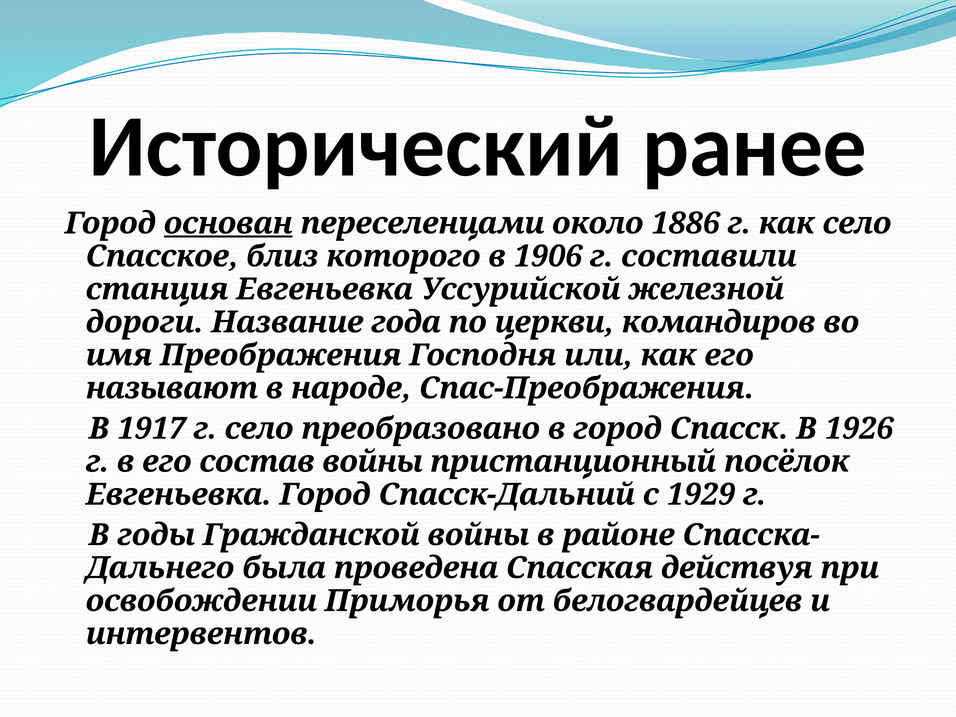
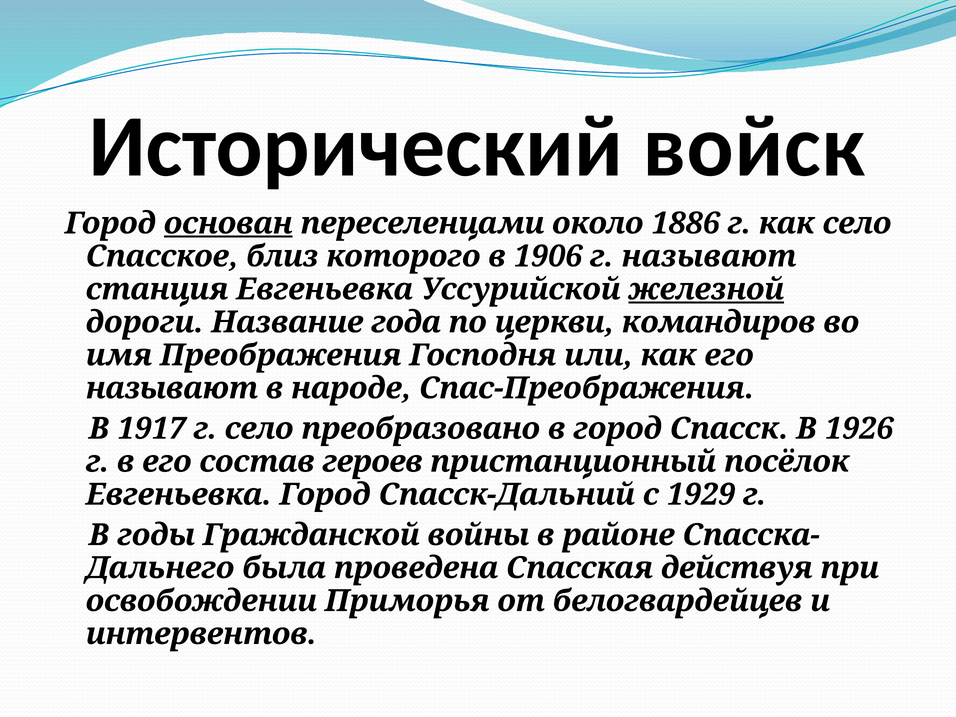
ранее: ранее -> войск (754, 147)
г составили: составили -> называют (709, 256)
железной underline: none -> present (706, 289)
состав войны: войны -> героев (373, 462)
